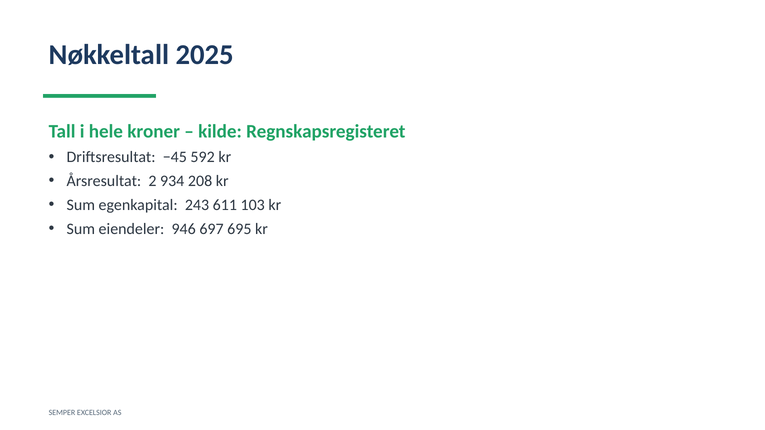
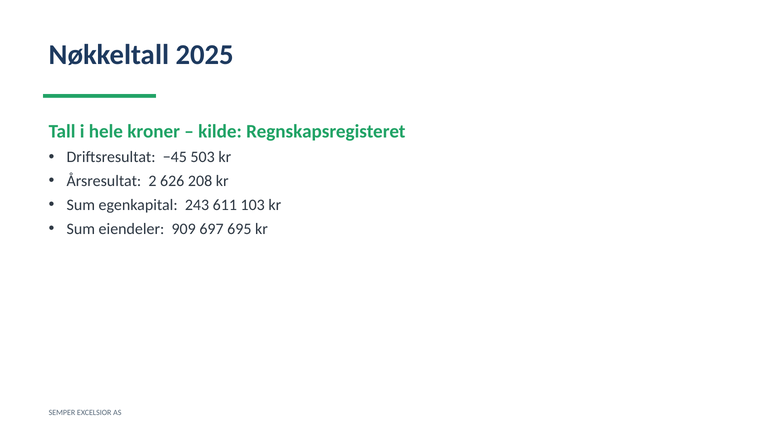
592: 592 -> 503 (203, 157)
934: 934 -> 626 (172, 181)
946: 946 -> 909 (184, 229)
